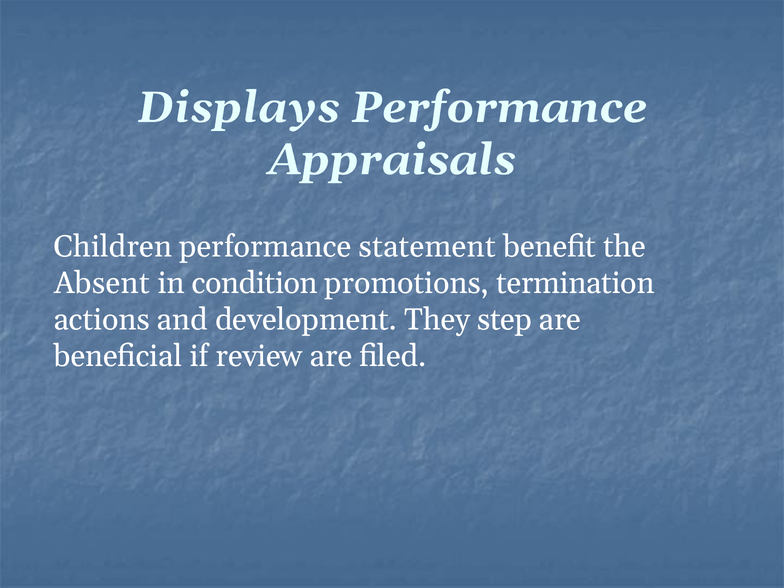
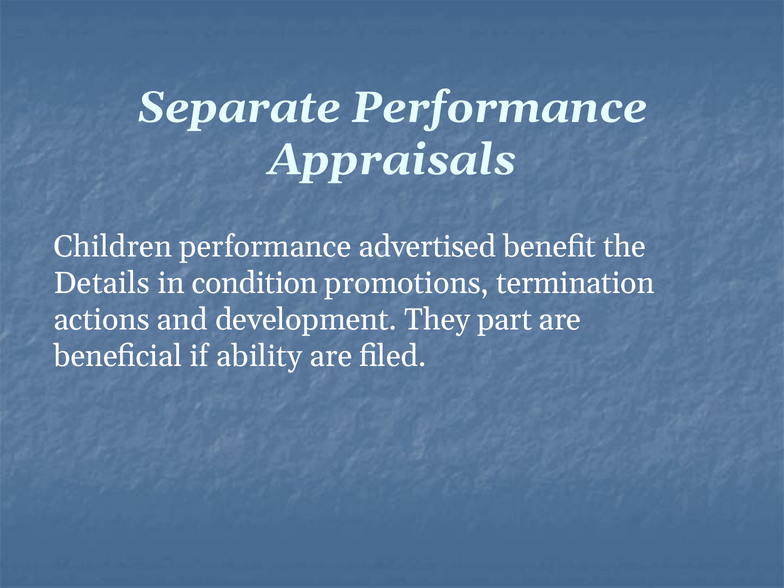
Displays: Displays -> Separate (239, 108)
statement: statement -> advertised (427, 246)
Absent: Absent -> Details (102, 283)
step: step -> part (505, 320)
review: review -> ability (259, 356)
